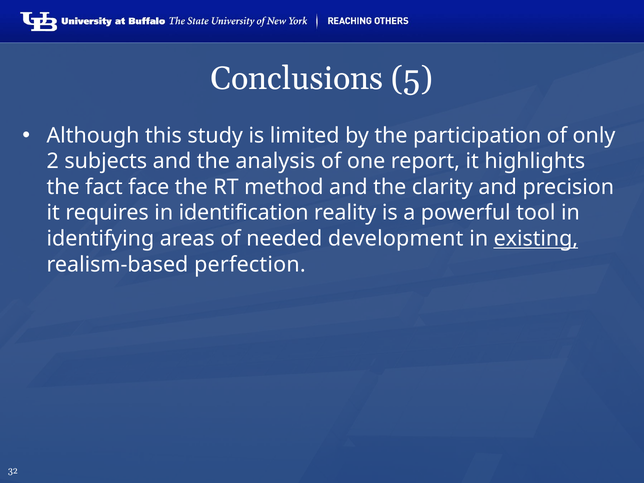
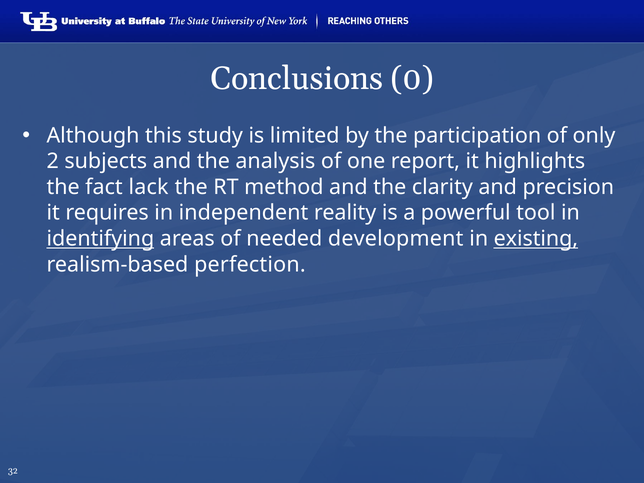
5: 5 -> 0 (412, 78)
face: face -> lack (149, 187)
identification: identification -> independent (244, 213)
identifying underline: none -> present (100, 239)
